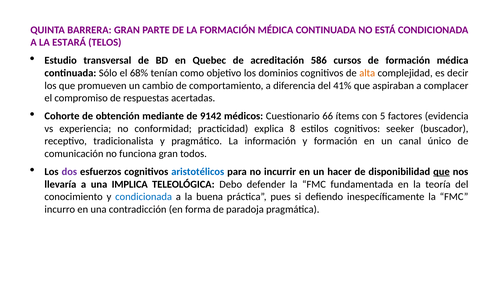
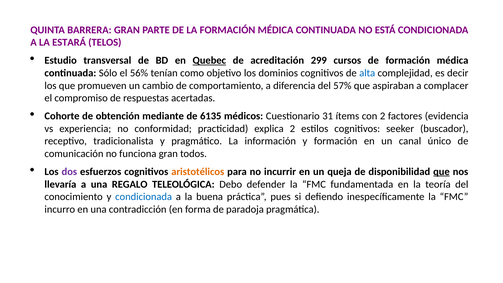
Quebec underline: none -> present (209, 60)
586: 586 -> 299 (319, 60)
68%: 68% -> 56% (139, 73)
alta colour: orange -> blue (367, 73)
41%: 41% -> 57% (342, 86)
9142: 9142 -> 6135 (211, 116)
66: 66 -> 31 (328, 116)
con 5: 5 -> 2 (383, 116)
explica 8: 8 -> 2 (292, 129)
aristotélicos colour: blue -> orange (198, 172)
hacer: hacer -> queja (339, 172)
IMPLICA: IMPLICA -> REGALO (130, 184)
